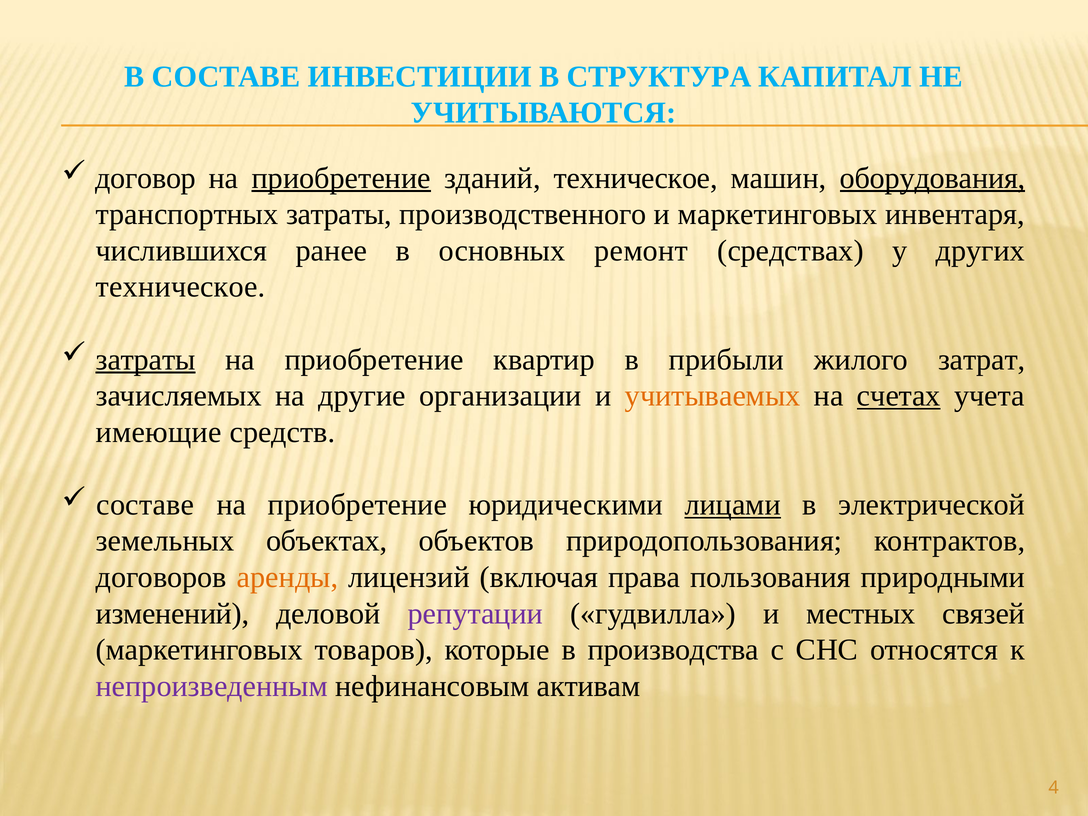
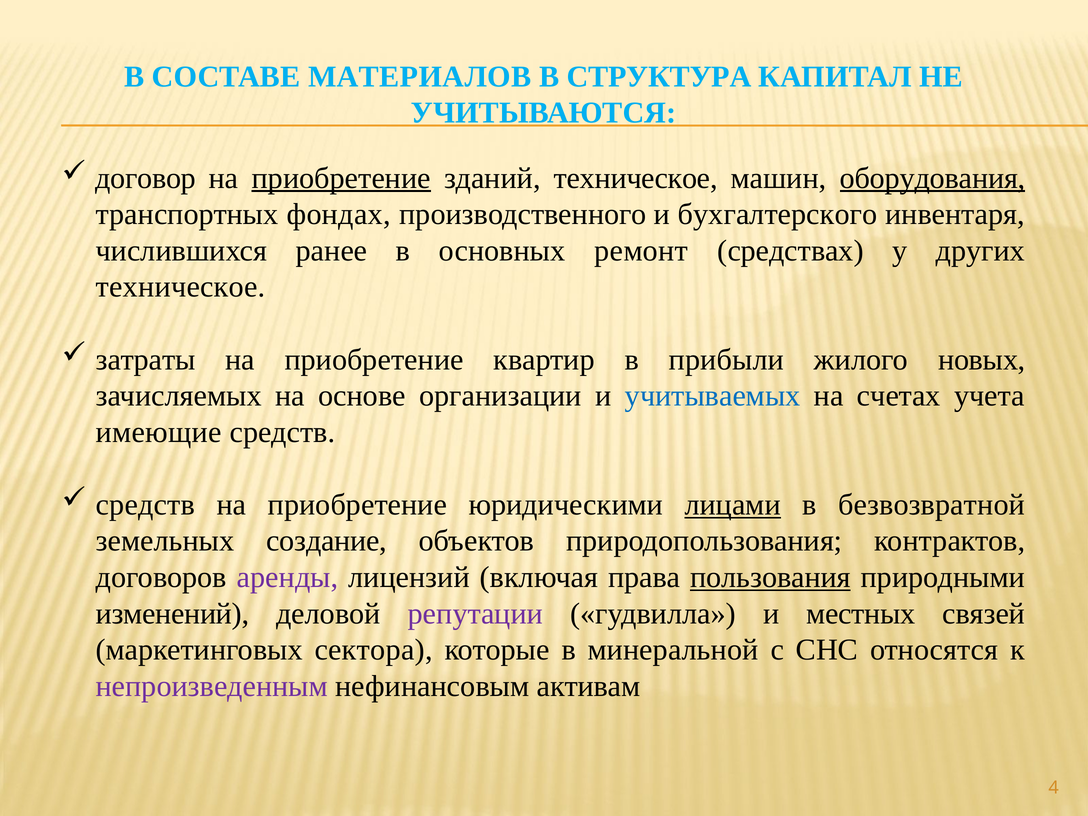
ИНВЕСТИЦИИ: ИНВЕСТИЦИИ -> МАТЕРИАЛОВ (420, 77)
транспортных затраты: затраты -> фондах (339, 214)
и маркетинговых: маркетинговых -> бухгалтерского (778, 214)
затраты underline: present -> none (146, 360)
затрат: затрат -> новых (982, 360)
другие: другие -> основе (362, 396)
учитываемых colour: orange -> blue (713, 396)
счетах underline: present -> none (899, 396)
составе: составе -> средств (145, 505)
электрической: электрической -> безвозвратной (932, 505)
объектах: объектах -> создание (327, 541)
аренды colour: orange -> purple (288, 577)
пользования underline: none -> present (770, 577)
товаров: товаров -> сектора (374, 650)
производства: производства -> минеральной (673, 650)
